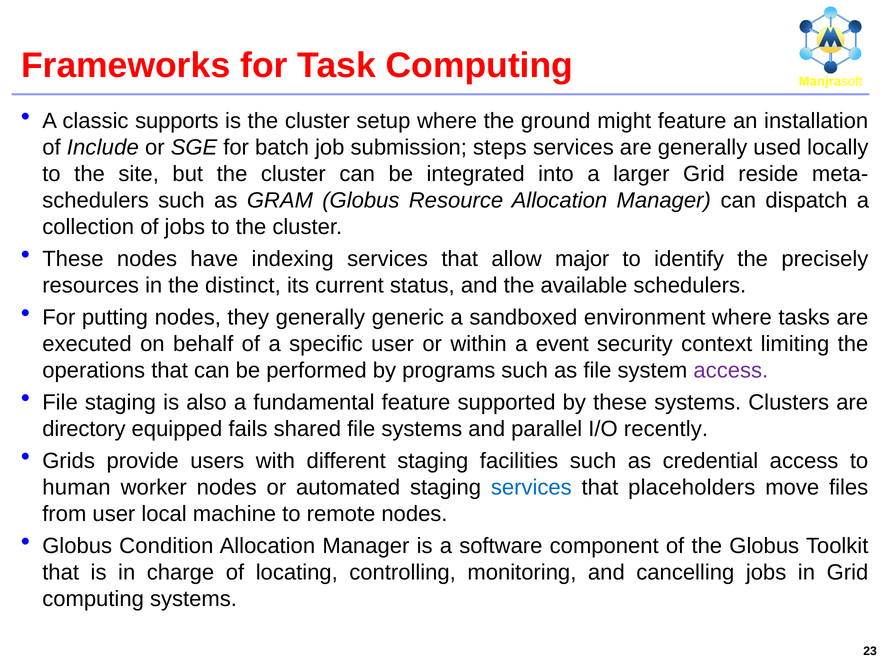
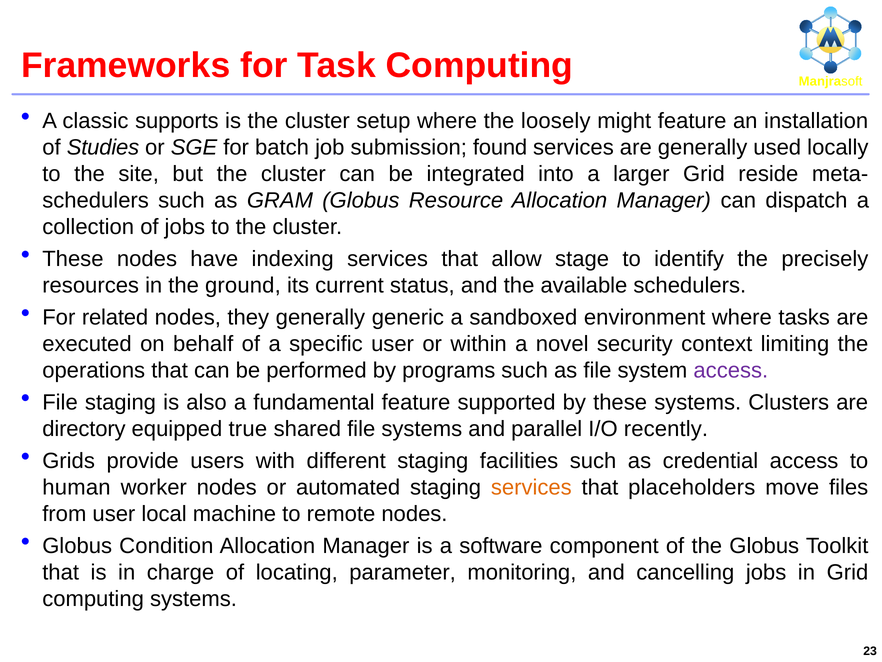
ground: ground -> loosely (556, 121)
Include: Include -> Studies (103, 148)
steps: steps -> found (500, 148)
major: major -> stage (582, 259)
distinct: distinct -> ground (243, 285)
putting: putting -> related (115, 317)
event: event -> novel (562, 344)
fails: fails -> true (248, 429)
services colour: blue -> orange (531, 487)
controlling: controlling -> parameter (403, 572)
